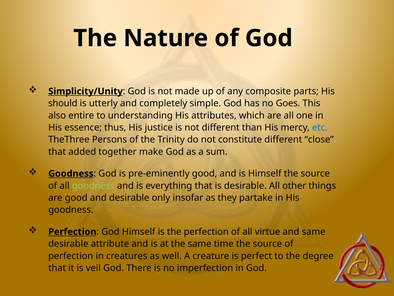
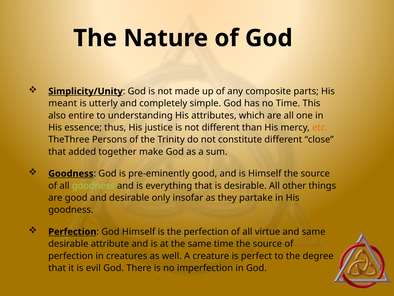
should: should -> meant (63, 103)
no Goes: Goes -> Time (288, 103)
etc colour: blue -> orange (320, 127)
veil: veil -> evil (93, 268)
